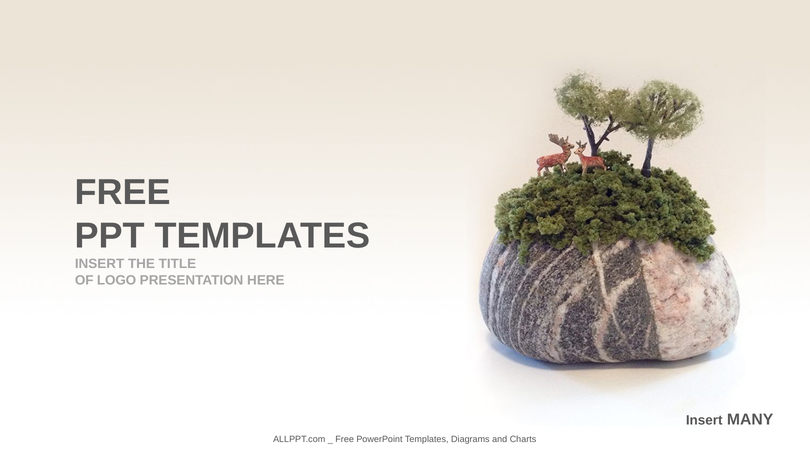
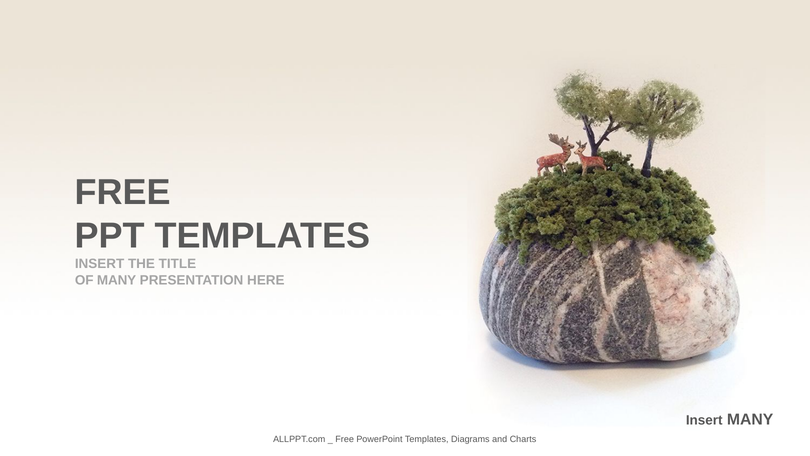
OF LOGO: LOGO -> MANY (117, 280)
